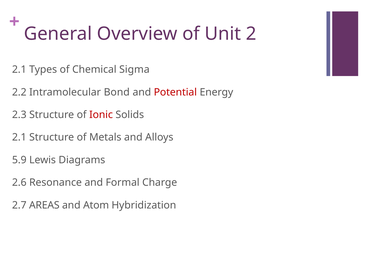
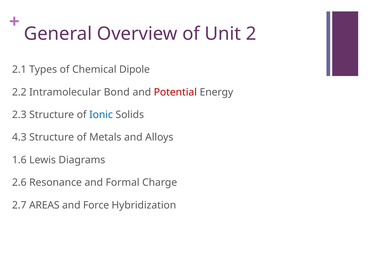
Sigma: Sigma -> Dipole (134, 70)
Ionic colour: red -> blue (101, 115)
2.1: 2.1 -> 4.3 (19, 138)
5.9: 5.9 -> 1.6 (19, 160)
Atom: Atom -> Force (96, 206)
